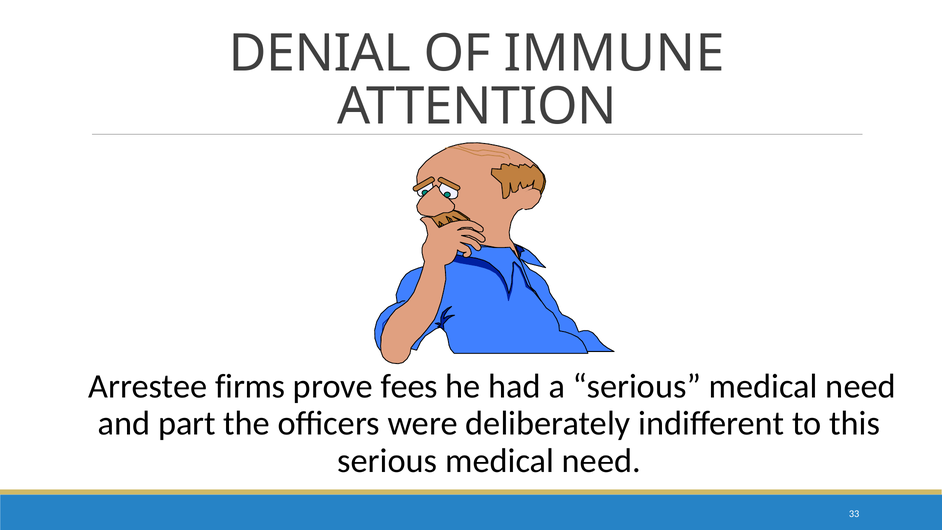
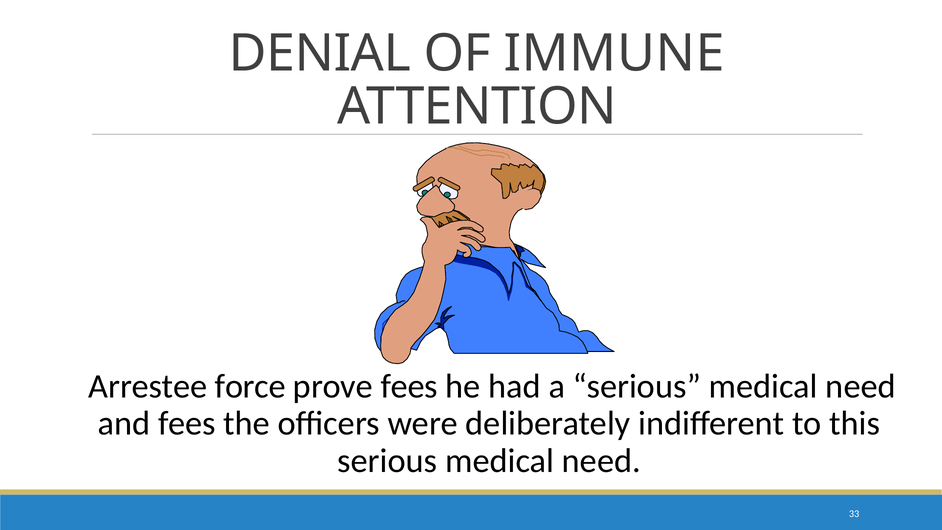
firms: firms -> force (250, 386)
and part: part -> fees (187, 423)
